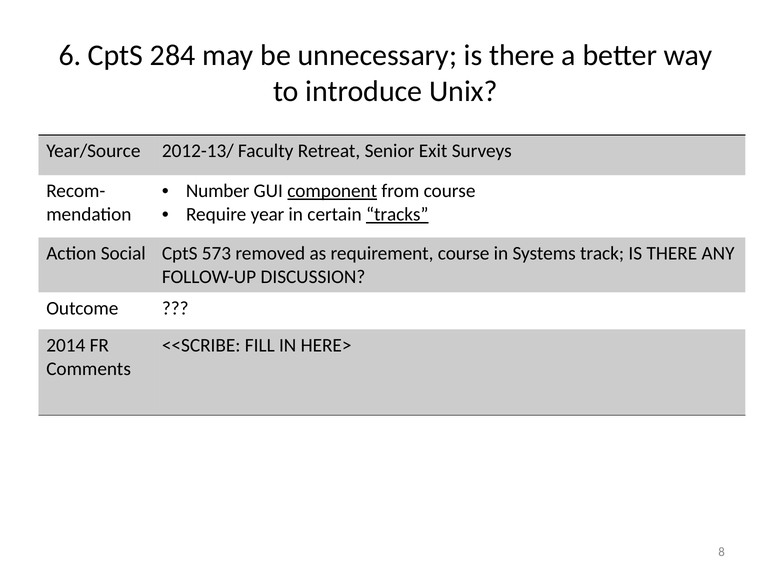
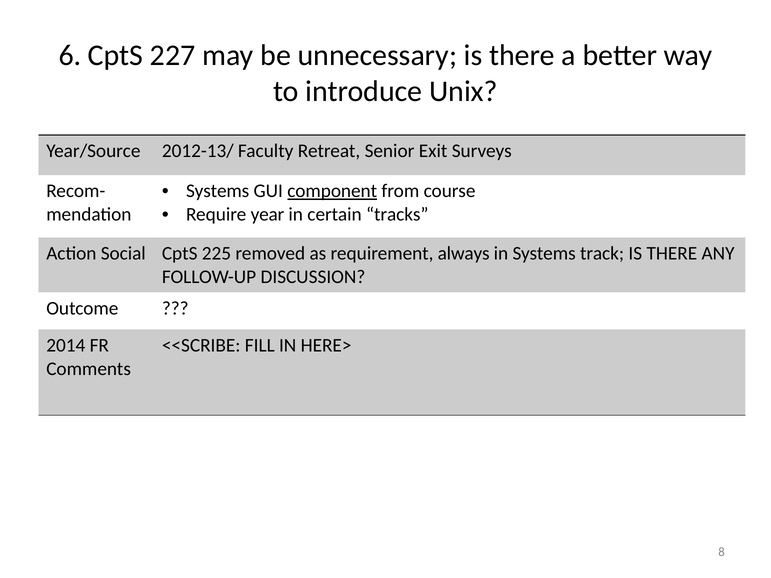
284: 284 -> 227 (173, 55)
Number: Number -> Systems (218, 191)
tracks underline: present -> none (397, 215)
573: 573 -> 225 (216, 254)
requirement course: course -> always (464, 254)
